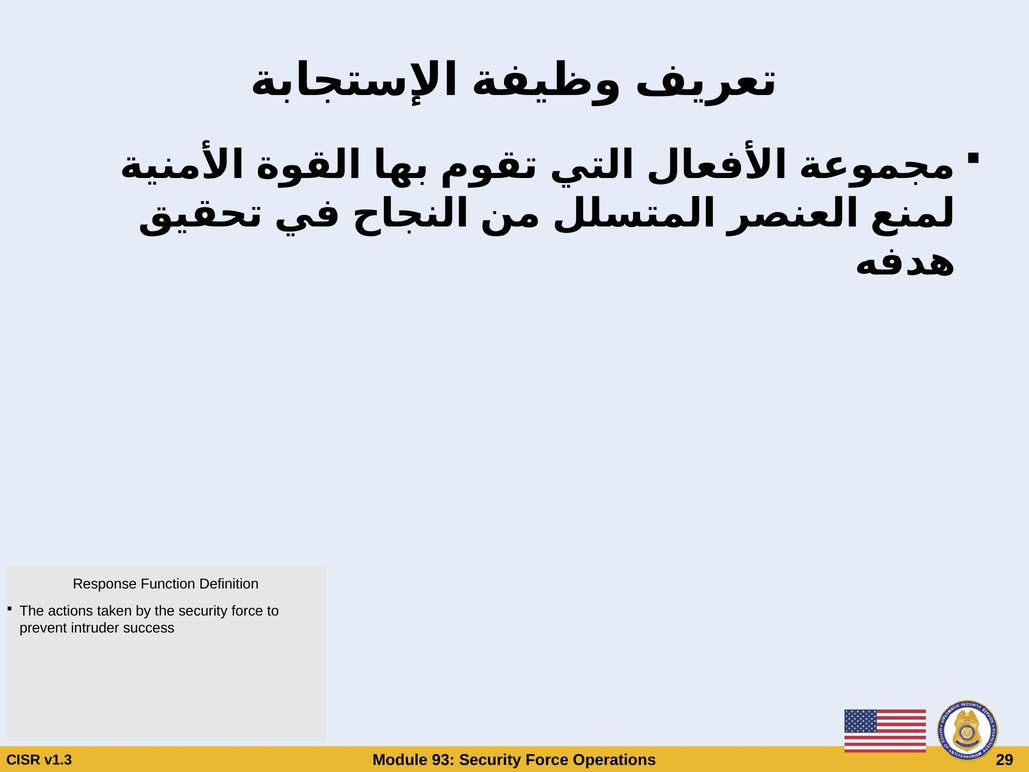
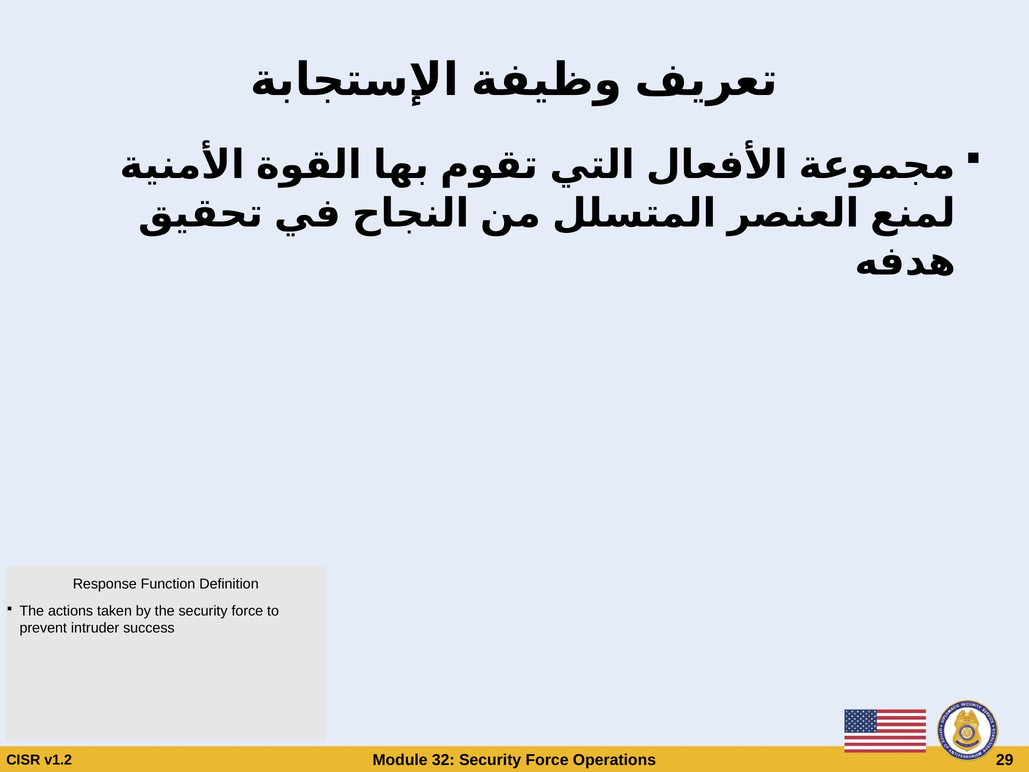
93: 93 -> 32 (443, 760)
v1.3: v1.3 -> v1.2 (58, 760)
